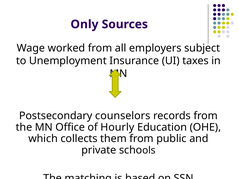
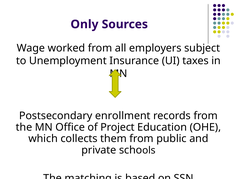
counselors: counselors -> enrollment (123, 116)
Hourly: Hourly -> Project (118, 127)
